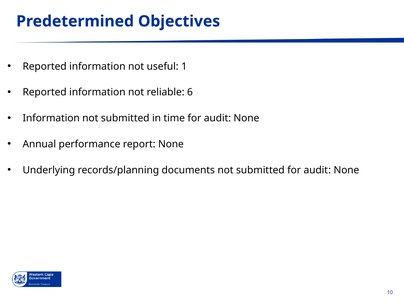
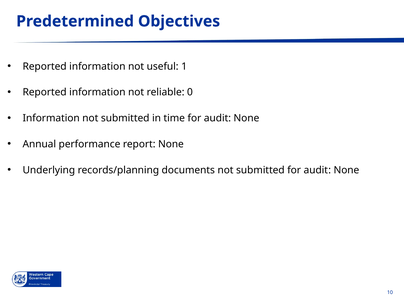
6: 6 -> 0 (190, 92)
